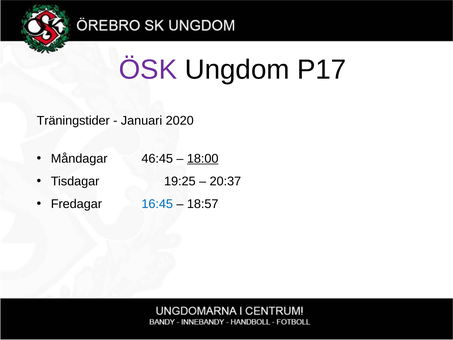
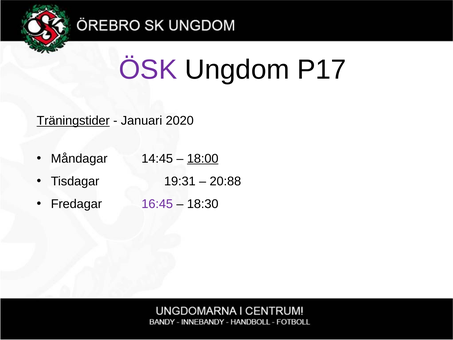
Träningstider underline: none -> present (73, 121)
46:45: 46:45 -> 14:45 (157, 158)
19:25: 19:25 -> 19:31 (180, 181)
20:37: 20:37 -> 20:88 (225, 181)
16:45 colour: blue -> purple (157, 204)
18:57: 18:57 -> 18:30 (203, 204)
